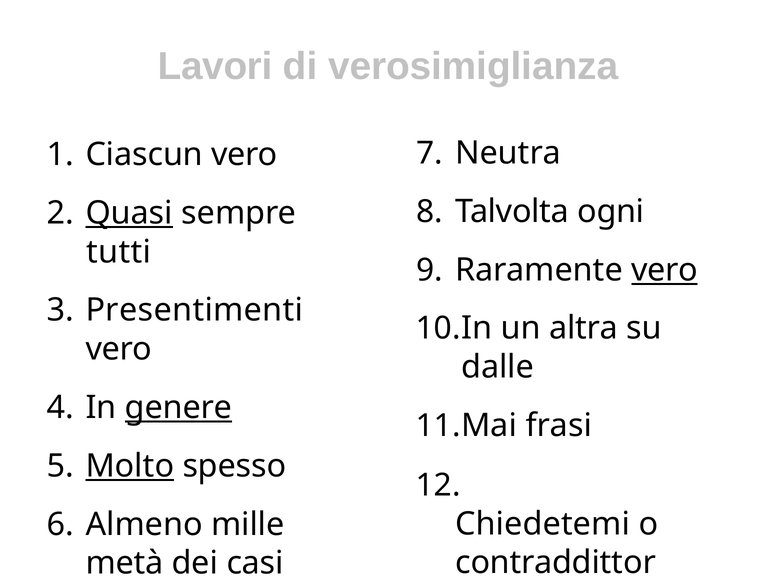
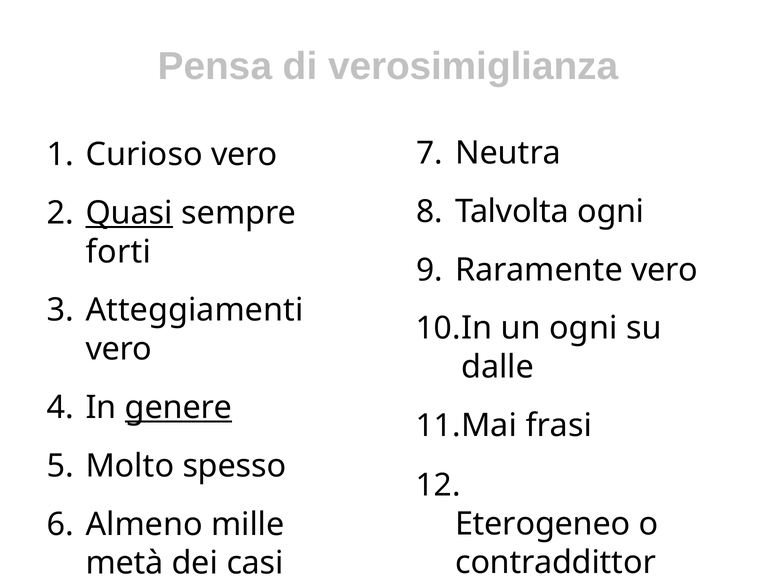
Lavori: Lavori -> Pensa (215, 67)
Ciascun: Ciascun -> Curioso (144, 154)
tutti: tutti -> forti (119, 252)
vero underline: present -> none (665, 270)
Presentimenti: Presentimenti -> Atteggiamenti (194, 310)
un altra: altra -> ogni (583, 328)
Molto underline: present -> none (130, 466)
Chiedetemi: Chiedetemi -> Eterogeneo (543, 523)
